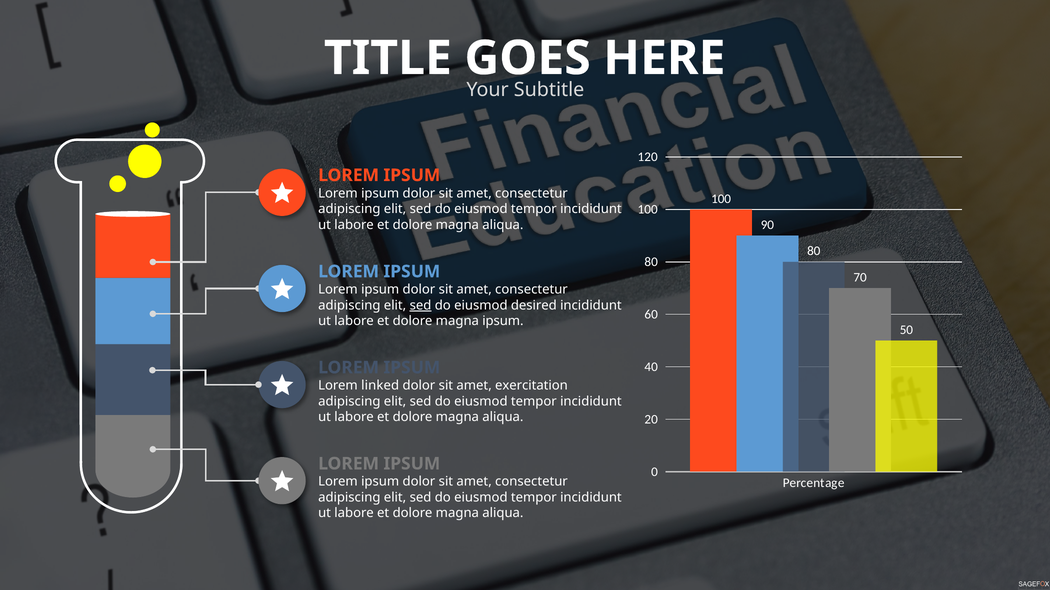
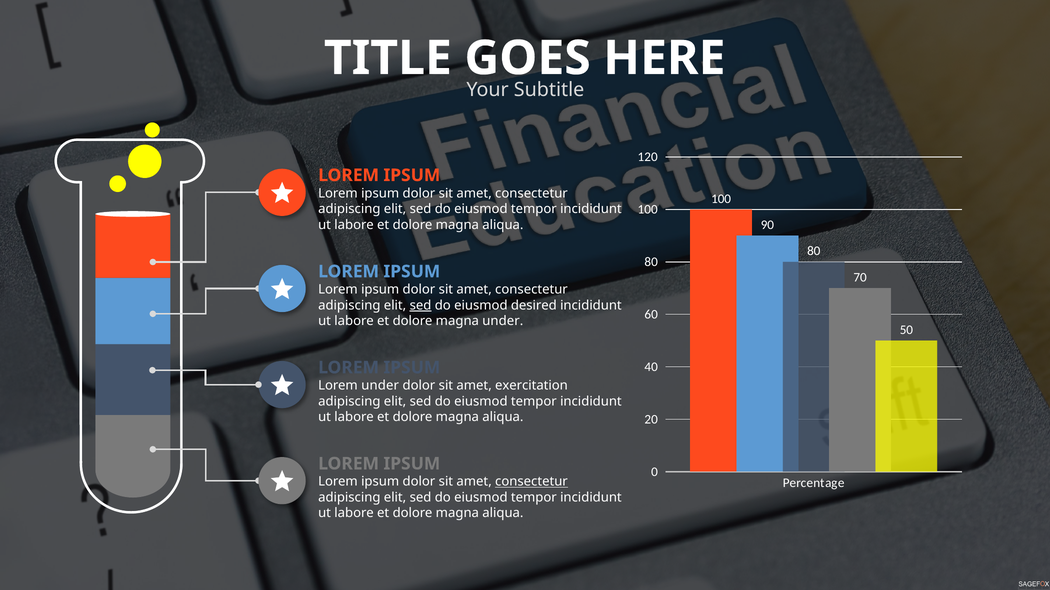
magna ipsum: ipsum -> under (503, 321)
Lorem linked: linked -> under (380, 386)
consectetur underline: none -> present (531, 482)
